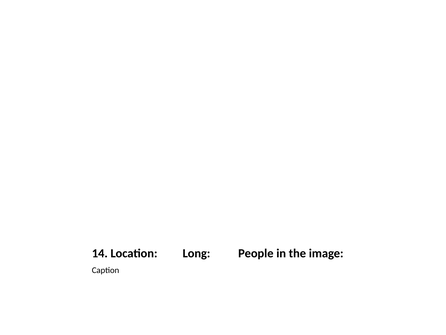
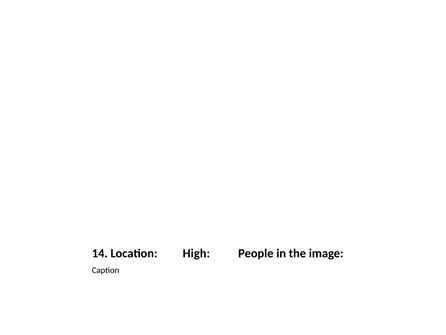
Long: Long -> High (196, 253)
